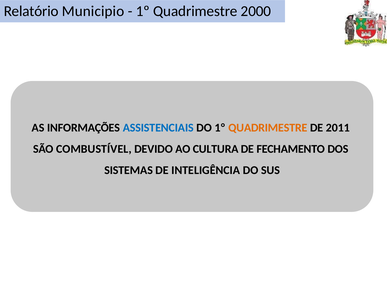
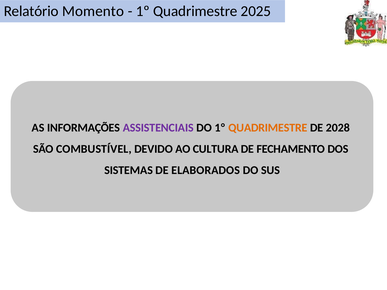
Municipio: Municipio -> Momento (93, 11)
2000: 2000 -> 2025 (256, 11)
ASSISTENCIAIS colour: blue -> purple (158, 128)
2011: 2011 -> 2028 (338, 128)
INTELIGÊNCIA: INTELIGÊNCIA -> ELABORADOS (206, 170)
